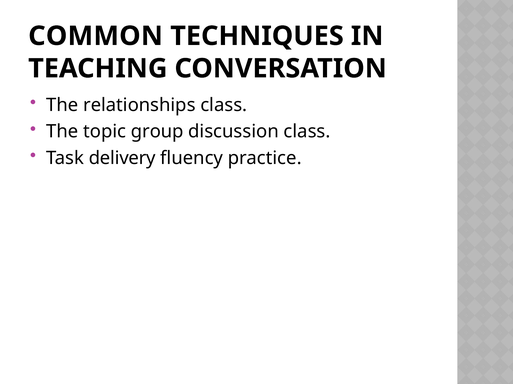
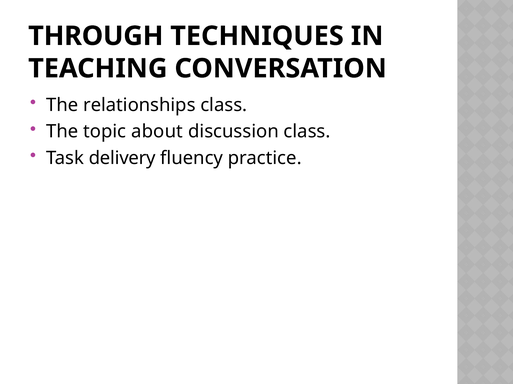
COMMON: COMMON -> THROUGH (96, 36)
group: group -> about (157, 132)
